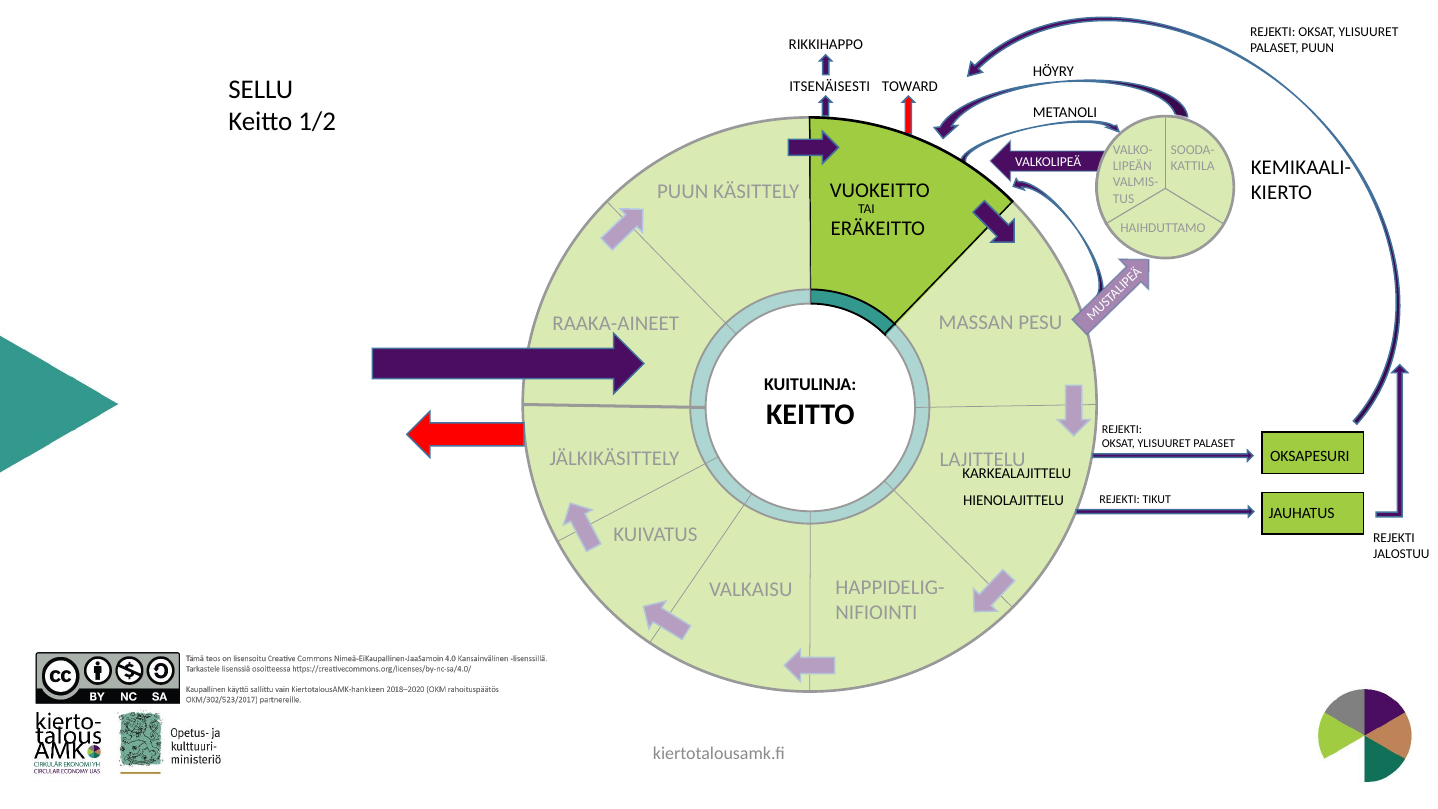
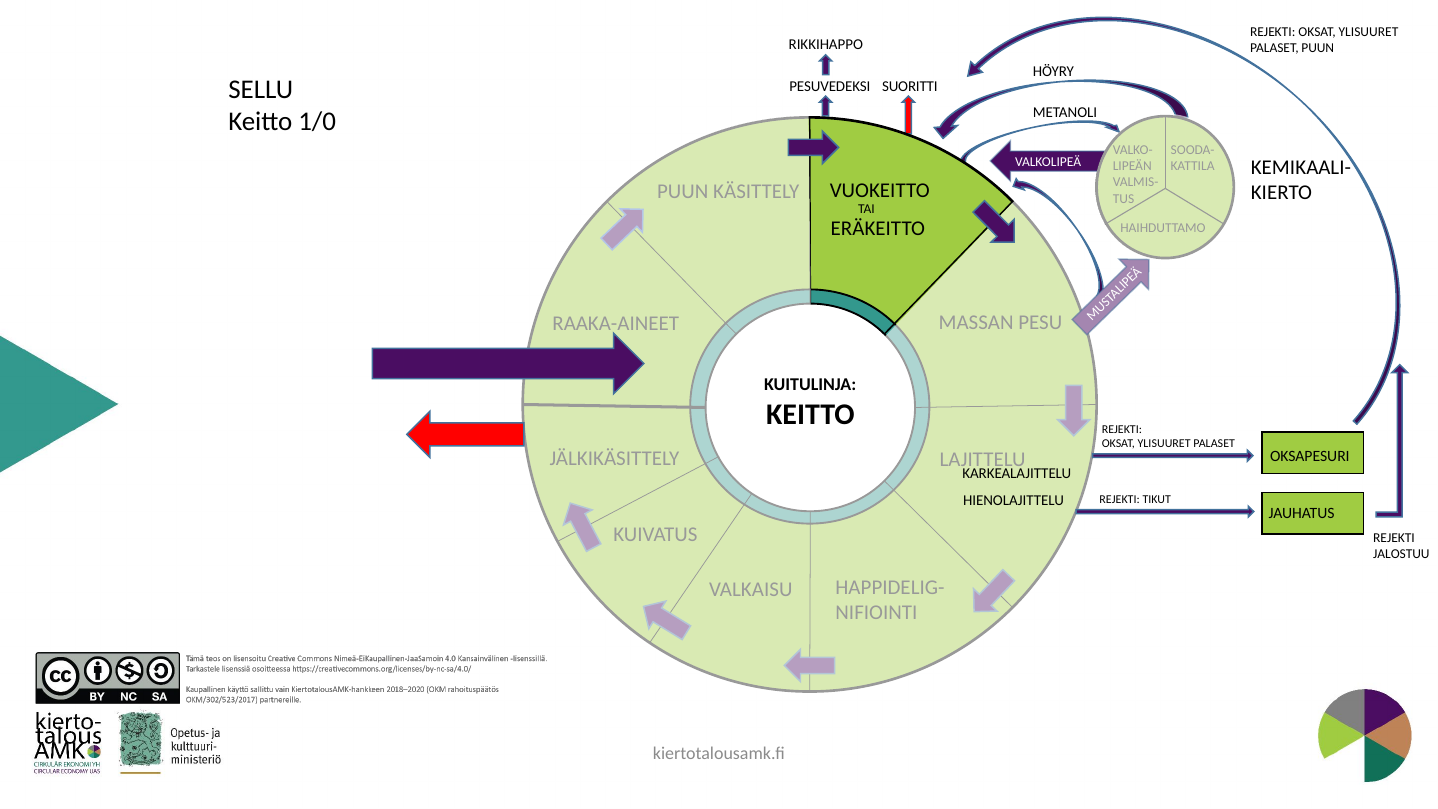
ITSENÄISESTI: ITSENÄISESTI -> PESUVEDEKSI (830, 87)
TOWARD: TOWARD -> SUORITTI (910, 87)
1/2: 1/2 -> 1/0 (317, 122)
